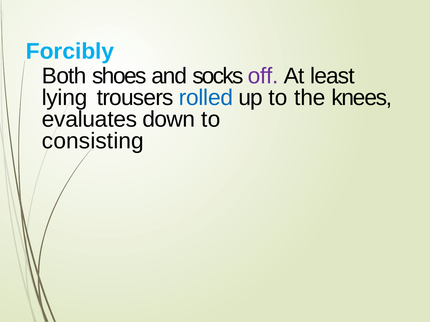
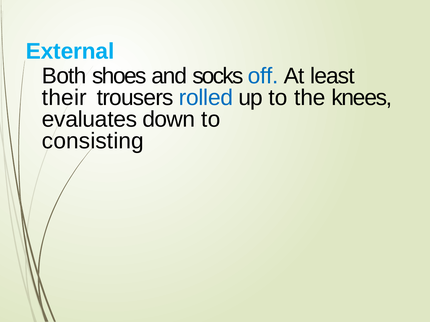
Forcibly: Forcibly -> External (70, 51)
off colour: purple -> blue (263, 76)
lying: lying -> their (64, 98)
